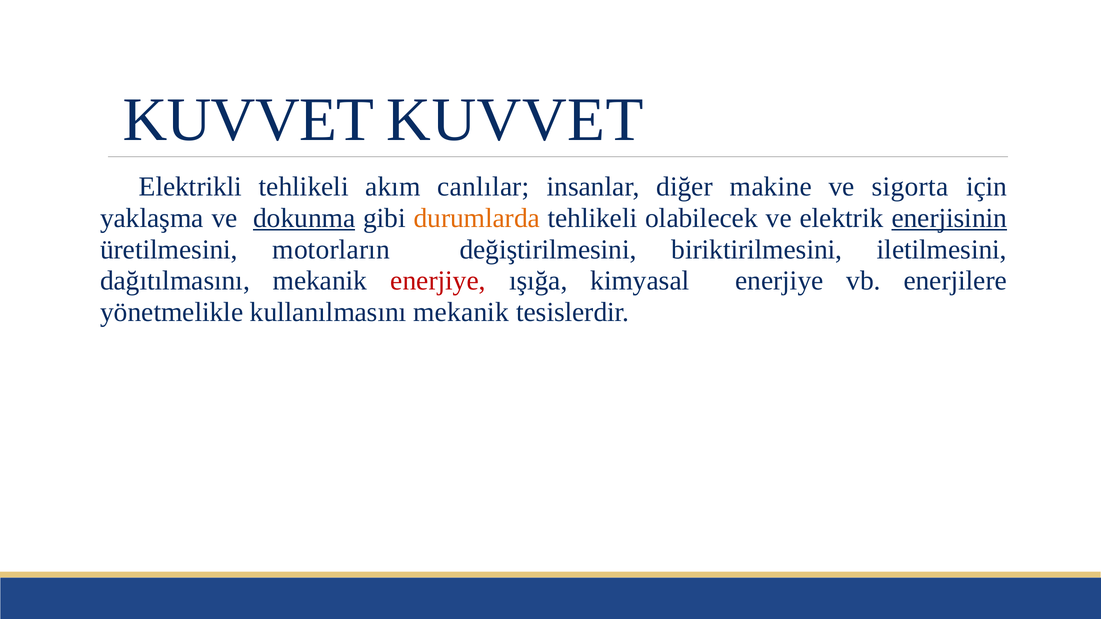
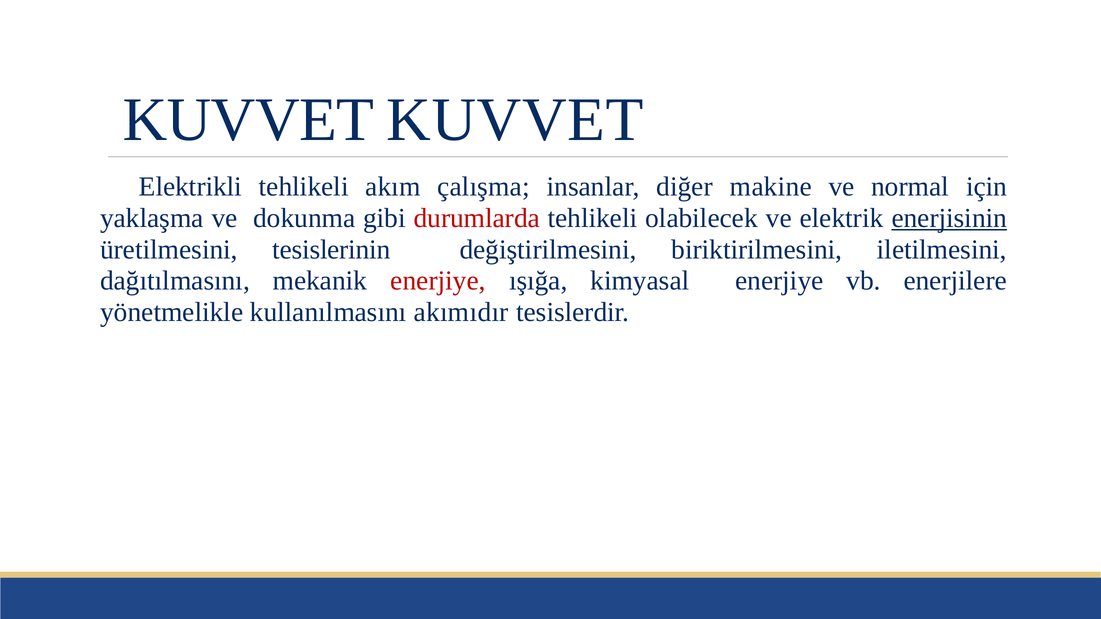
canlılar: canlılar -> çalışma (484, 187)
sigorta: sigorta -> normal (910, 187)
dokunma underline: present -> none (304, 218)
durumlarda colour: orange -> red (477, 218)
motorların: motorların -> tesislerinin (331, 250)
kullanılmasını mekanik: mekanik -> akımıdır (461, 312)
